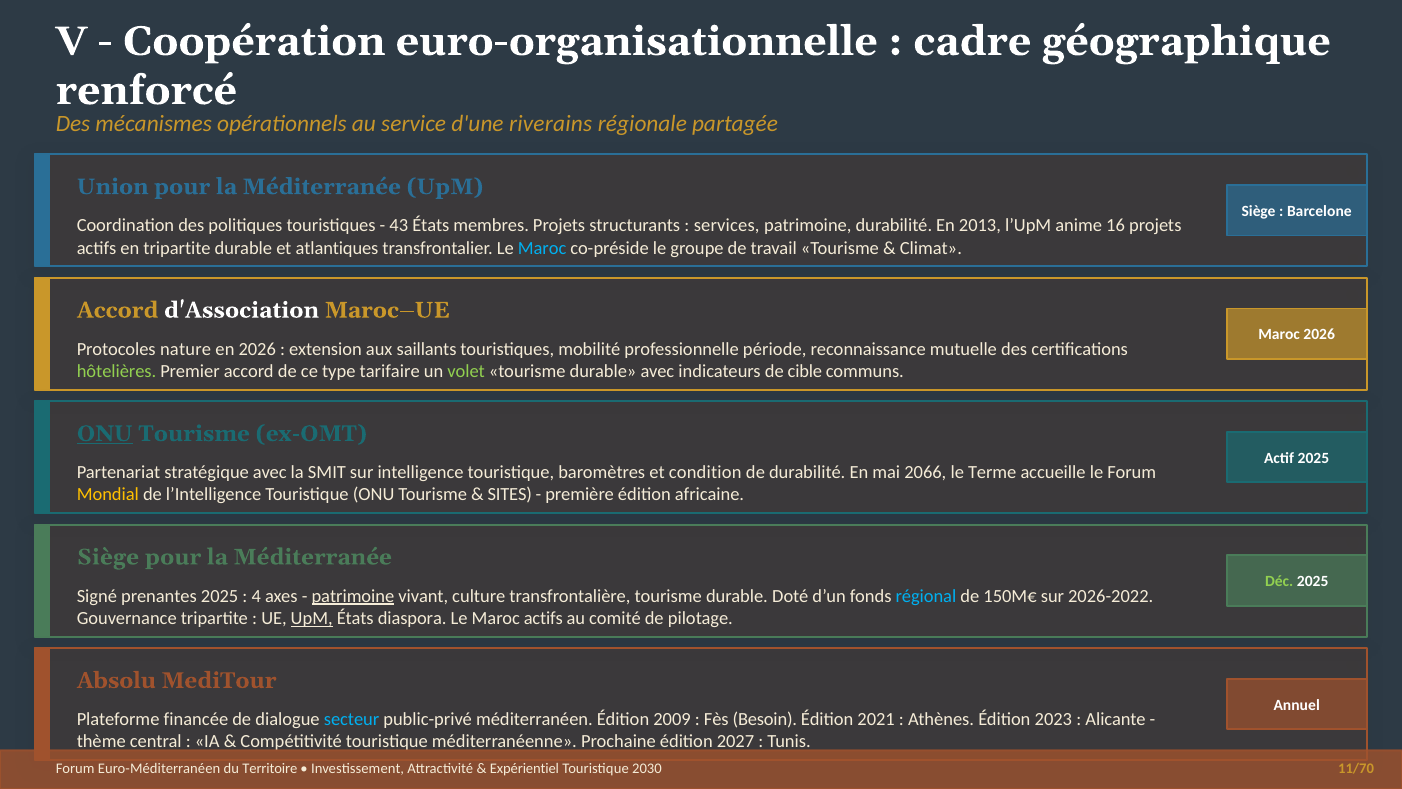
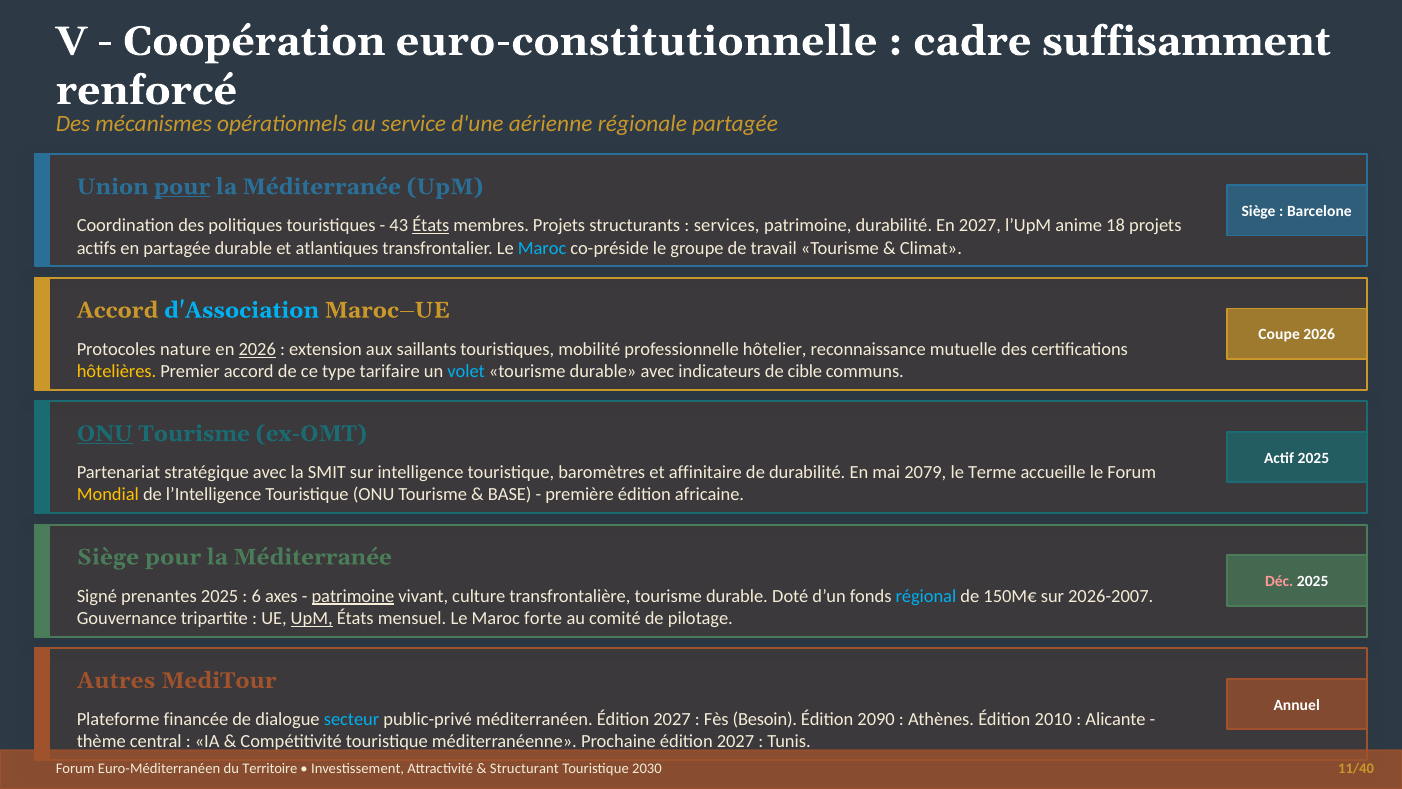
euro-organisationnelle: euro-organisationnelle -> euro-constitutionnelle (636, 41)
géographique: géographique -> suffisamment (1186, 41)
riverains: riverains -> aérienne (551, 124)
pour underline: none -> present (182, 187)
États underline: none -> present (431, 226)
En 2013: 2013 -> 2027 (980, 226)
16: 16 -> 18 (1116, 226)
en tripartite: tripartite -> partagée (177, 248)
d'Association colour: white -> light blue (241, 310)
Maroc: Maroc -> Coupe (1279, 335)
2026 underline: none -> present (257, 349)
période: période -> hôtelier (775, 349)
hôtelières colour: light green -> yellow (117, 371)
volet colour: light green -> light blue (466, 371)
condition: condition -> affinitaire (705, 472)
2066: 2066 -> 2079 (925, 472)
SITES: SITES -> BASE (510, 495)
Déc colour: light green -> pink (1279, 581)
4: 4 -> 6 (256, 596)
2026-2022: 2026-2022 -> 2026-2007 (1111, 596)
diaspora: diaspora -> mensuel (412, 618)
Maroc actifs: actifs -> forte (543, 618)
Absolu: Absolu -> Autres (116, 680)
méditerranéen Édition 2009: 2009 -> 2027 (672, 719)
2021: 2021 -> 2090 (876, 719)
2023: 2023 -> 2010 (1053, 719)
Expérientiel: Expérientiel -> Structurant (524, 768)
11/70: 11/70 -> 11/40 (1356, 768)
